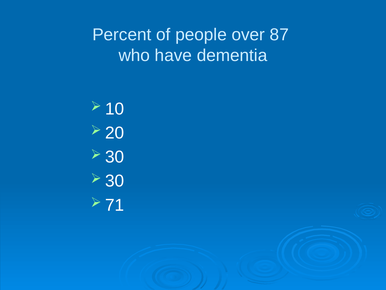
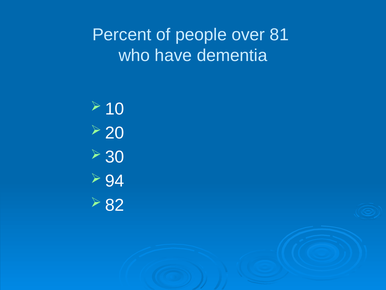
87: 87 -> 81 (279, 35)
30: 30 -> 94 (115, 181)
71: 71 -> 82 (115, 205)
